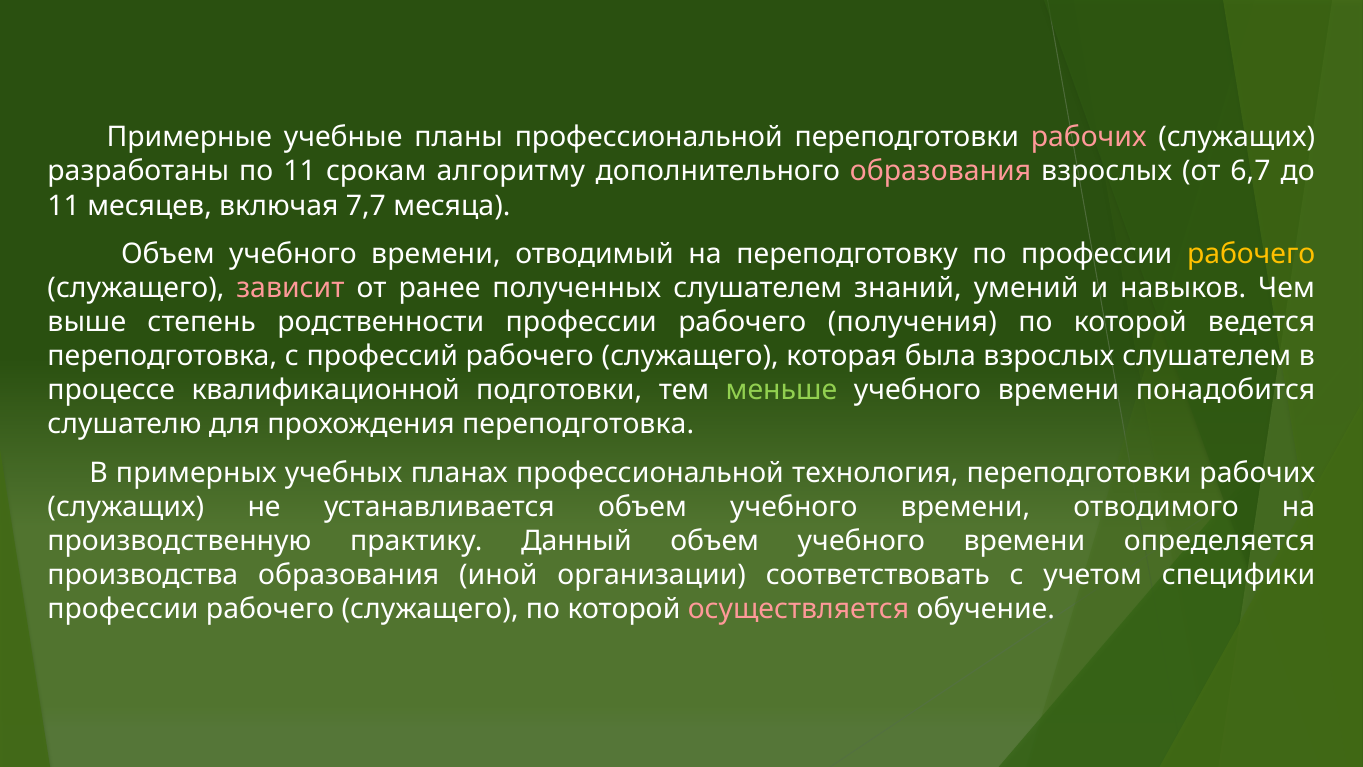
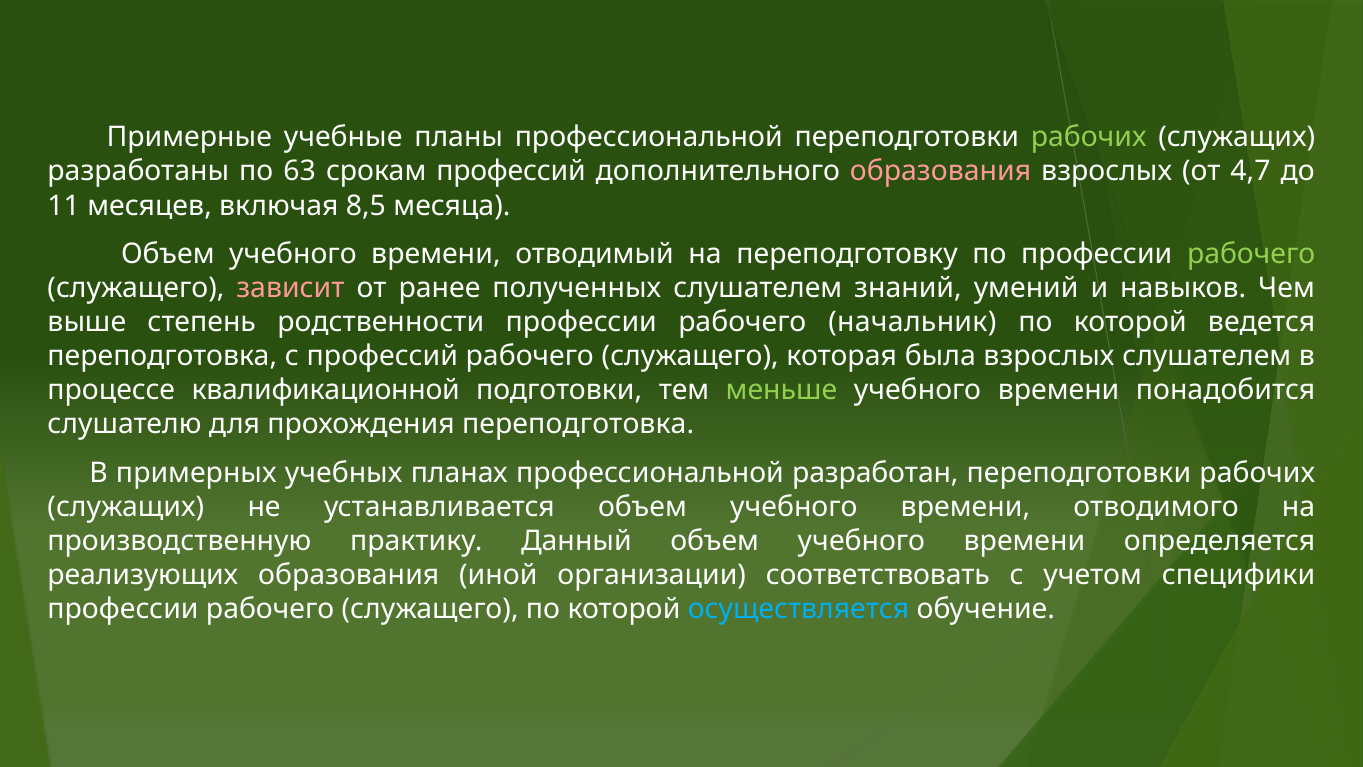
рабочих colour: pink -> light green (1089, 137)
по 11: 11 -> 63 (300, 171)
срокам алгоритму: алгоритму -> профессий (511, 171)
6,7: 6,7 -> 4,7 (1251, 171)
7,7: 7,7 -> 8,5 (366, 206)
рабочего colour: yellow -> light green (1251, 254)
получения: получения -> начальник (912, 322)
технология: технология -> разработан (875, 473)
производства: производства -> реализующих (143, 575)
осуществляется colour: pink -> light blue (799, 609)
